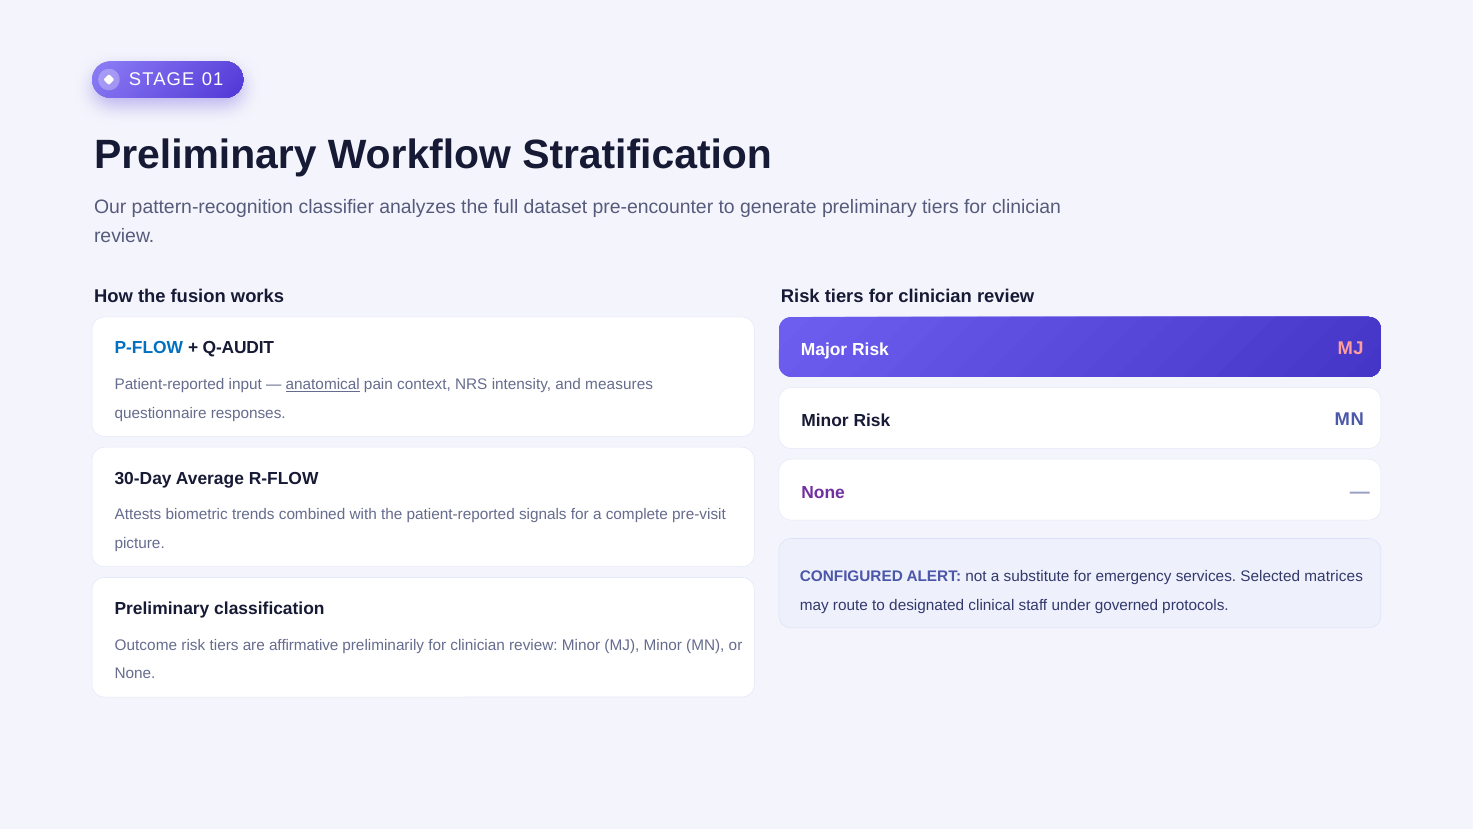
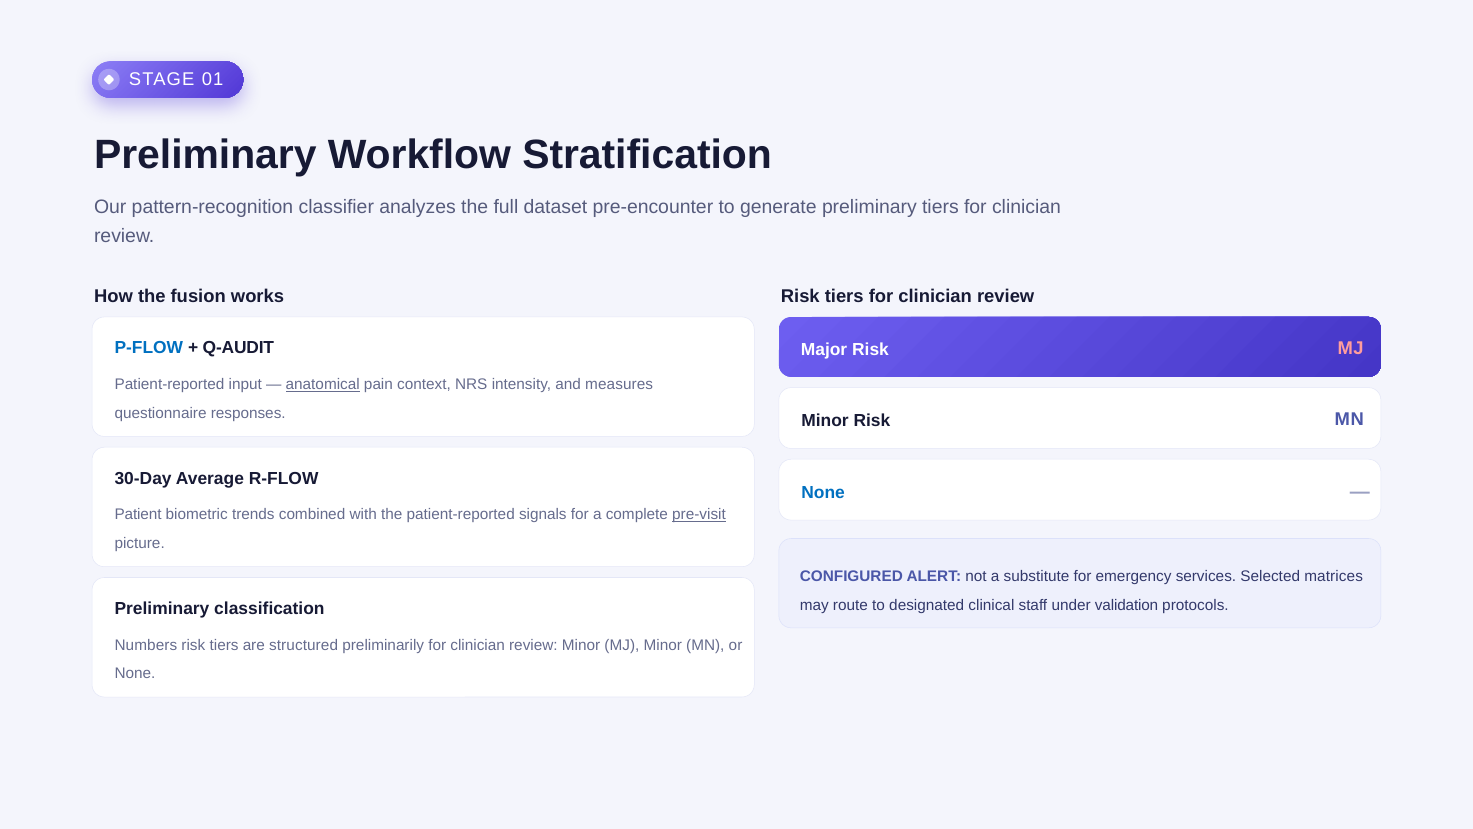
None colour: purple -> blue (823, 492)
Attests: Attests -> Patient (138, 514)
pre-visit underline: none -> present (699, 514)
governed: governed -> validation (1127, 605)
Outcome: Outcome -> Numbers (146, 645)
affirmative: affirmative -> structured (304, 645)
